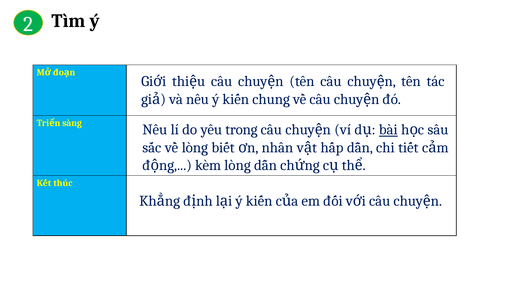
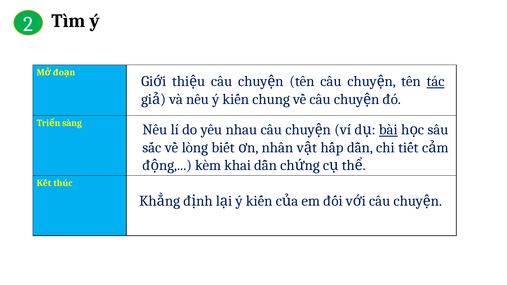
tác underline: none -> present (436, 81)
trong: trong -> nhau (241, 130)
kèm lòng: lòng -> khai (238, 165)
